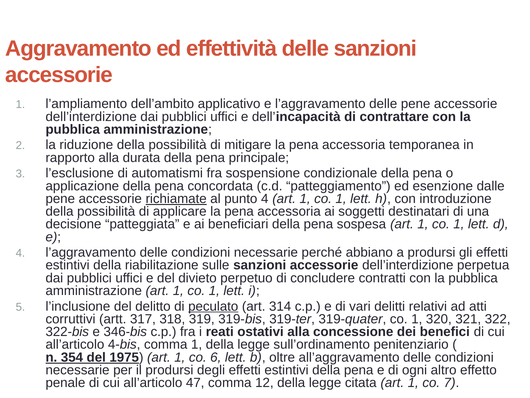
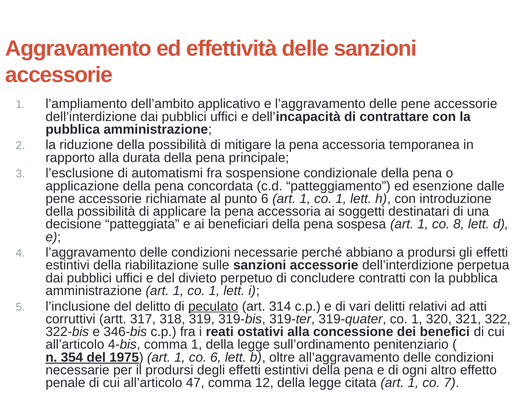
richiamate underline: present -> none (176, 198)
punto 4: 4 -> 6 (265, 198)
1: 1 -> 8 (459, 224)
